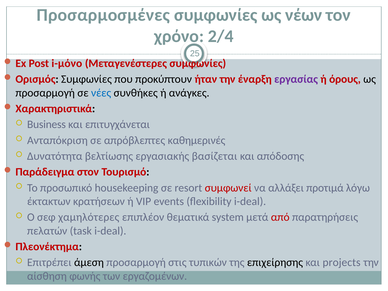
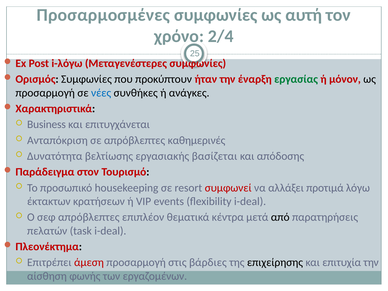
νέων: νέων -> αυτή (304, 15)
i-μόνο: i-μόνο -> i-λόγω (67, 63)
εργασίας colour: purple -> green (296, 79)
όρους: όρους -> μόνον (345, 79)
σεφ χαμηλότερες: χαμηλότερες -> απρόβλεπτες (89, 217)
system: system -> κέντρα (228, 217)
από colour: red -> black (280, 217)
άμεση colour: black -> red (89, 263)
τυπικών: τυπικών -> βάρδιες (208, 263)
projects: projects -> επιτυχία (342, 263)
